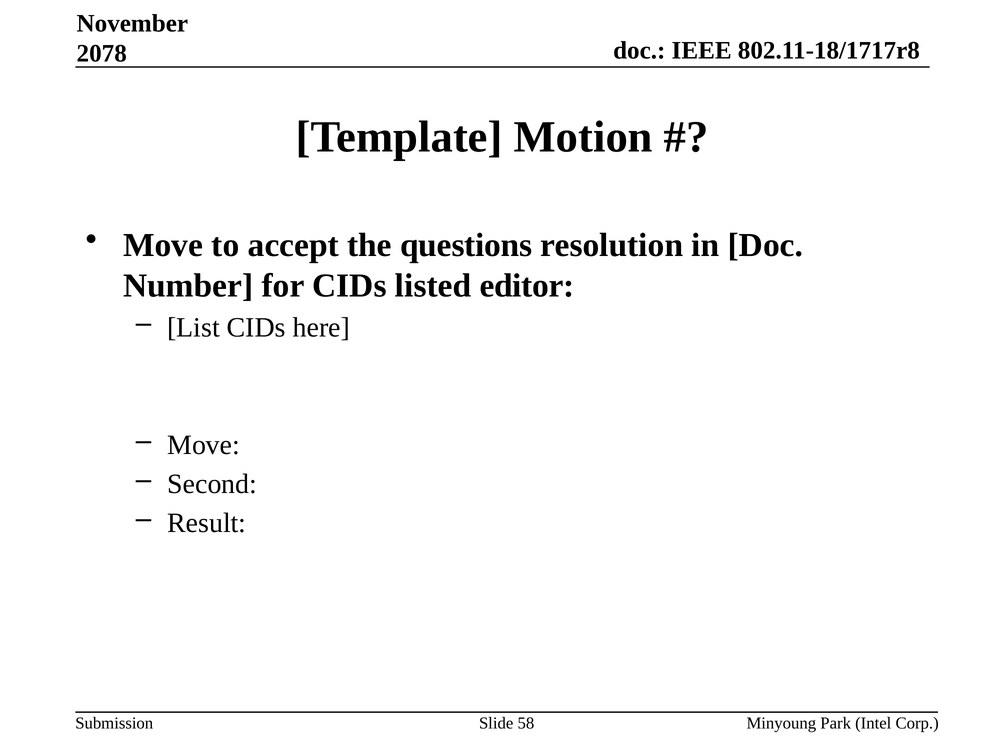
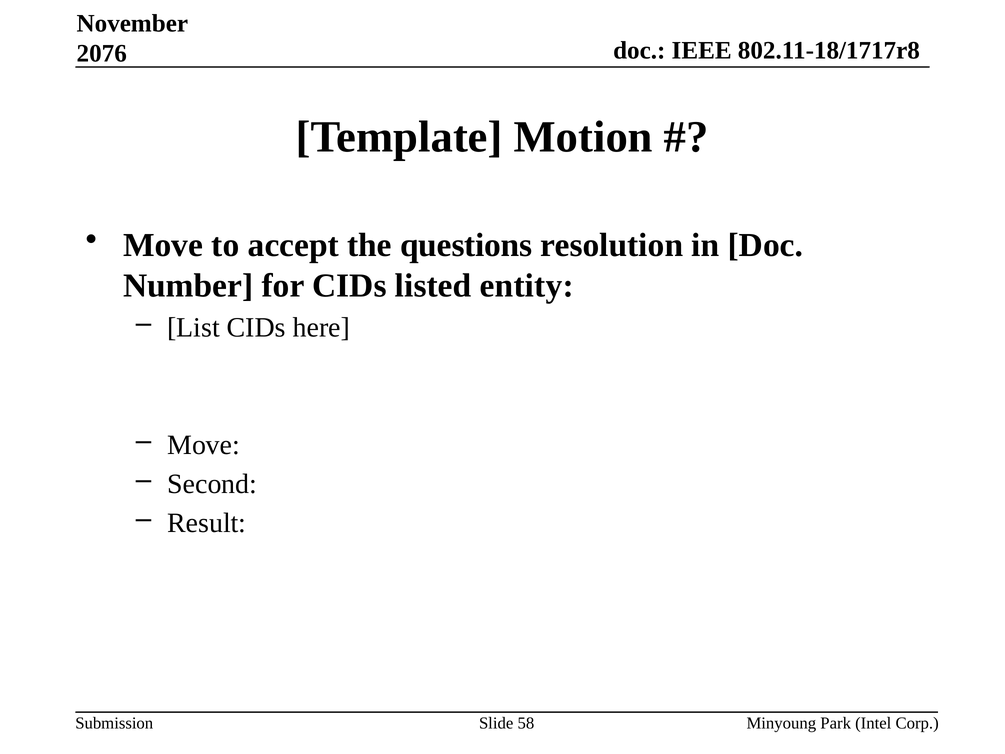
2078: 2078 -> 2076 (102, 54)
editor: editor -> entity (527, 285)
